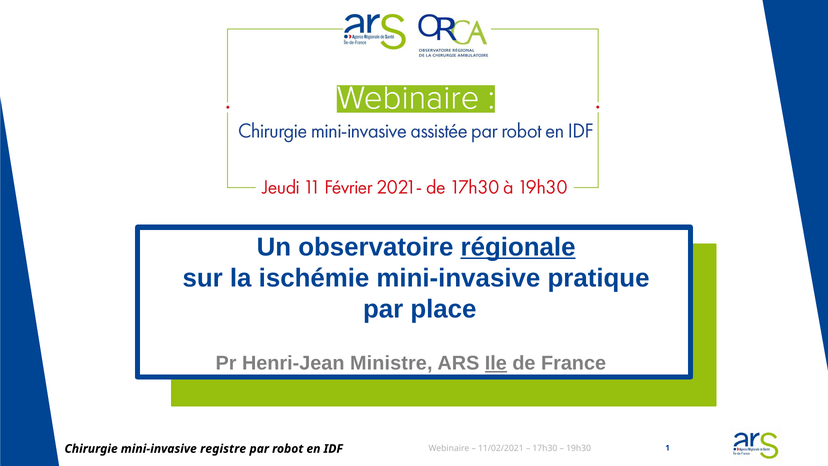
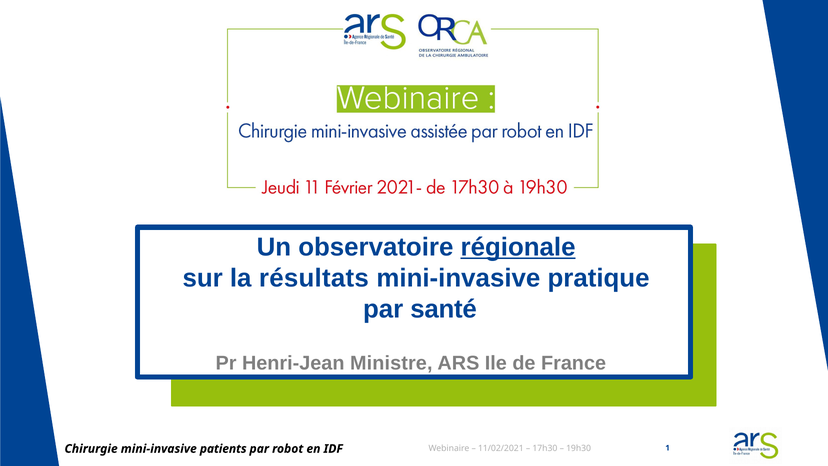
ischémie: ischémie -> résultats (314, 278)
place: place -> santé (444, 309)
Ile underline: present -> none (496, 363)
registre: registre -> patients (223, 449)
